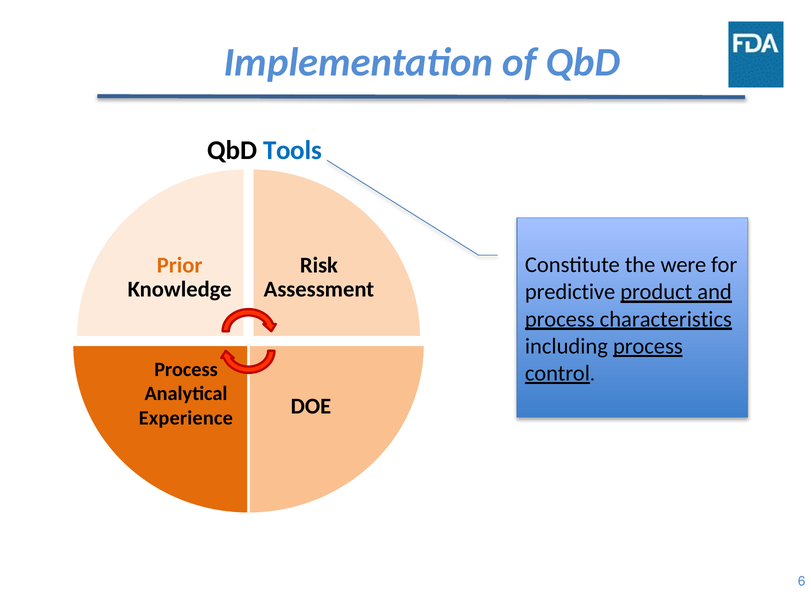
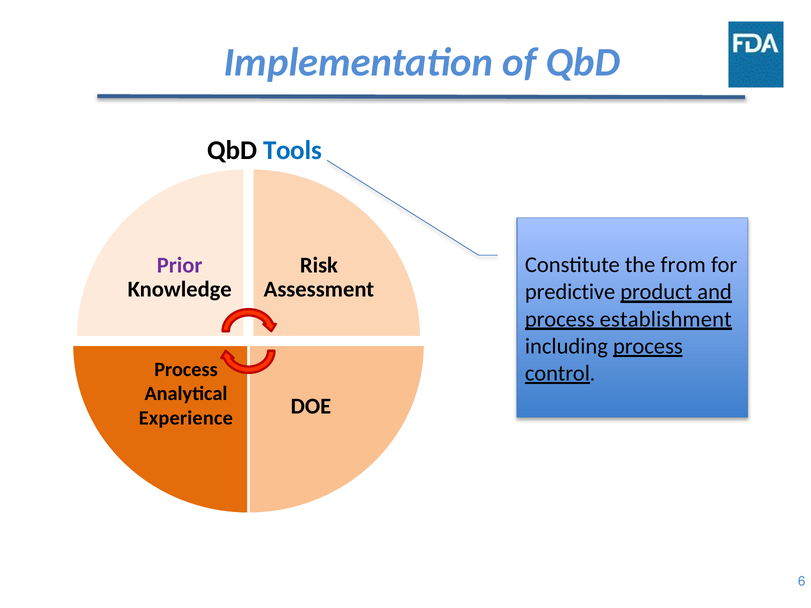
were: were -> from (683, 265)
Prior colour: orange -> purple (180, 265)
characteristics: characteristics -> establishment (666, 319)
